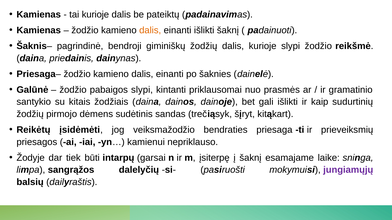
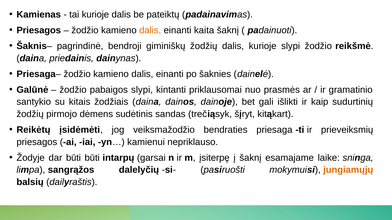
Kamienas: Kamienas -> Priesagos (39, 30)
einanti išlikti: išlikti -> kaita (204, 30)
dar tiek: tiek -> būti (73, 158)
jungiamųjų colour: purple -> orange (348, 170)
